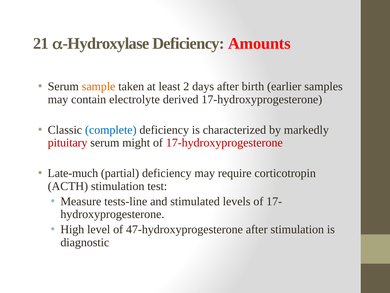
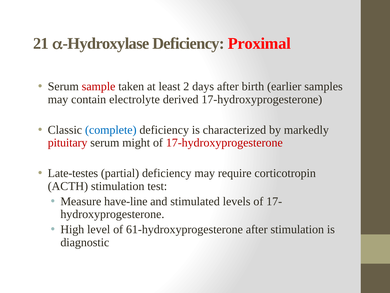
Amounts: Amounts -> Proximal (259, 43)
sample colour: orange -> red (99, 86)
Late-much: Late-much -> Late-testes (73, 173)
tests-line: tests-line -> have-line (126, 201)
47-hydroxyprogesterone: 47-hydroxyprogesterone -> 61-hydroxyprogesterone (184, 229)
